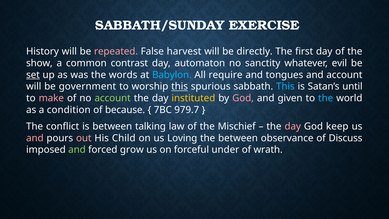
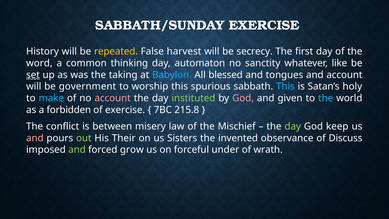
repeated colour: pink -> yellow (116, 51)
directly: directly -> secrecy (255, 51)
show: show -> word (39, 63)
contrast: contrast -> thinking (129, 63)
evil: evil -> like (339, 63)
words: words -> taking (123, 75)
require: require -> blessed (226, 75)
this underline: present -> none (180, 86)
until: until -> holy (352, 86)
make colour: pink -> light blue (51, 98)
account colour: light green -> pink (113, 98)
instituted colour: yellow -> light green (193, 98)
condition: condition -> forbidden (69, 110)
of because: because -> exercise (125, 110)
979.7: 979.7 -> 215.8 (187, 110)
talking: talking -> misery (150, 126)
day colour: pink -> light green (293, 126)
out colour: pink -> light green (84, 138)
Child: Child -> Their (124, 138)
Loving: Loving -> Sisters (182, 138)
the between: between -> invented (238, 138)
